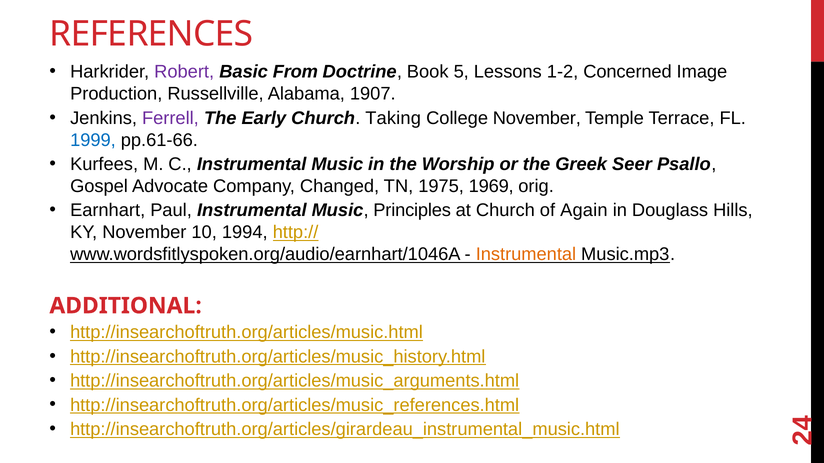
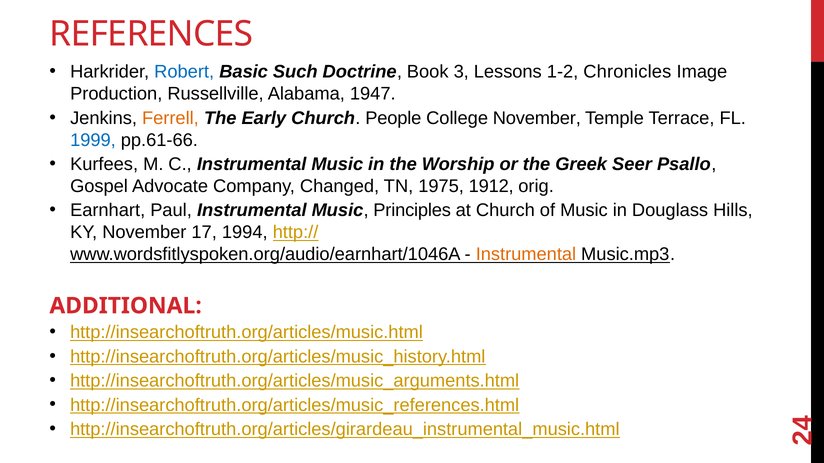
Robert colour: purple -> blue (184, 72)
From: From -> Such (295, 72)
5: 5 -> 3 (461, 72)
Concerned: Concerned -> Chronicles (627, 72)
1907: 1907 -> 1947 (373, 94)
Ferrell colour: purple -> orange (170, 118)
Taking: Taking -> People (393, 118)
1969: 1969 -> 1912 (491, 186)
of Again: Again -> Music (584, 211)
10: 10 -> 17 (204, 233)
